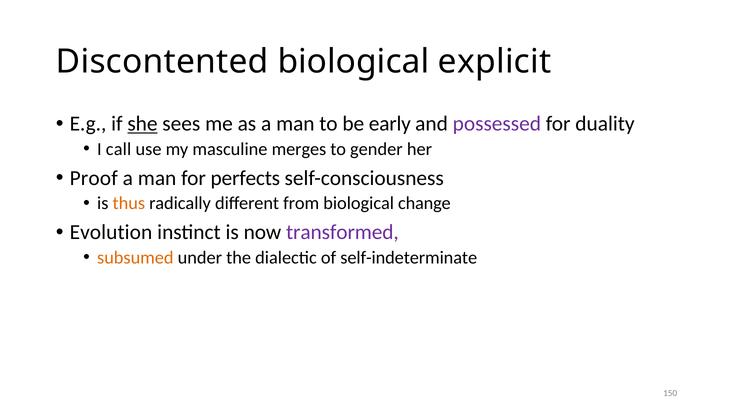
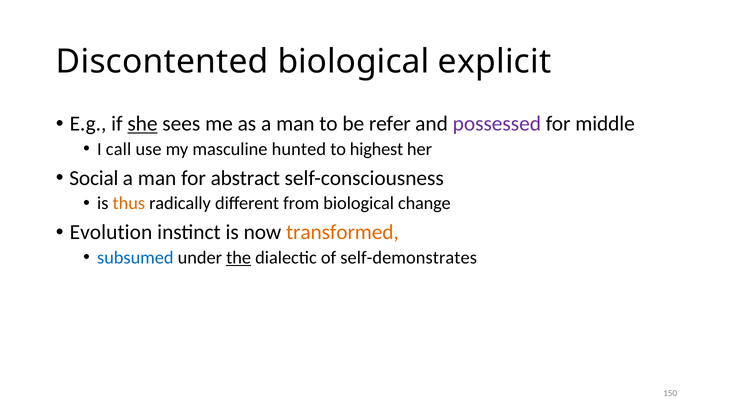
early: early -> refer (390, 124)
duality: duality -> middle (605, 124)
merges: merges -> hunted (299, 149)
gender: gender -> highest (377, 149)
Proof: Proof -> Social (94, 178)
perfects: perfects -> abstract (245, 178)
transformed colour: purple -> orange (342, 233)
subsumed colour: orange -> blue (135, 258)
the underline: none -> present (239, 258)
self-indeterminate: self-indeterminate -> self-demonstrates (409, 258)
